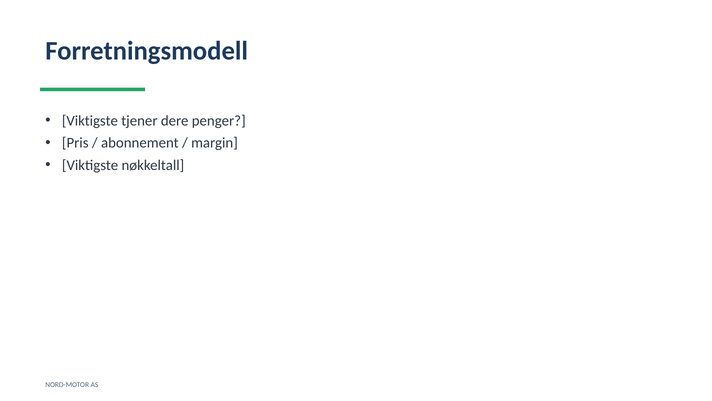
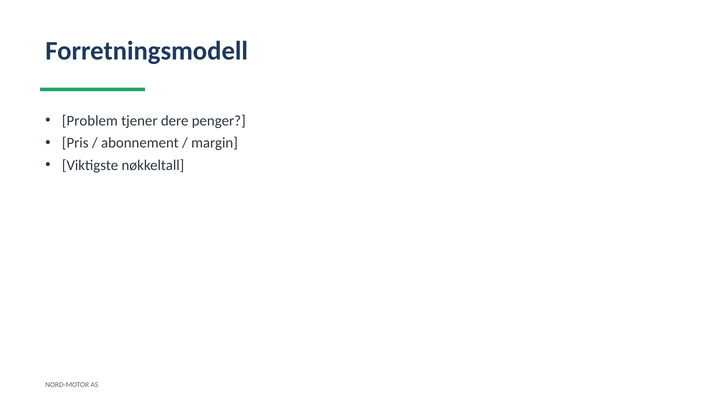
Viktigste: Viktigste -> Problem (90, 121)
